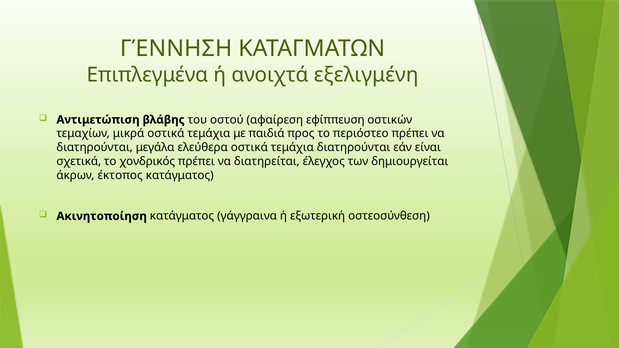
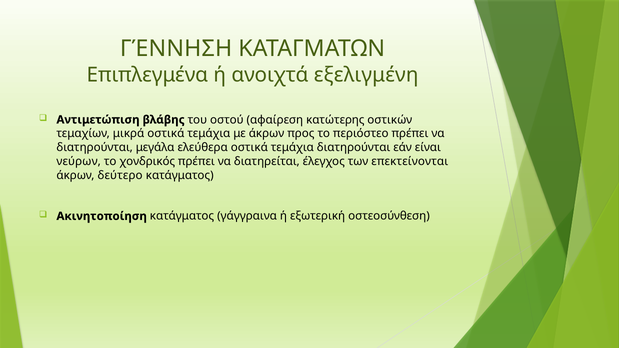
εφίππευση: εφίππευση -> κατώτερης (335, 120)
με παιδιά: παιδιά -> άκρων (267, 134)
σχετικά: σχετικά -> νεύρων (79, 162)
δημιουργείται: δημιουργείται -> επεκτείνονται (410, 162)
έκτοπος: έκτοπος -> δεύτερο (120, 176)
